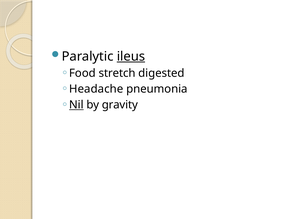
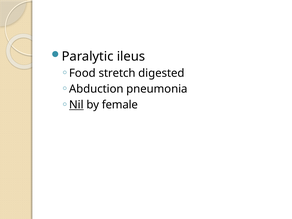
ileus underline: present -> none (131, 56)
Headache: Headache -> Abduction (96, 89)
gravity: gravity -> female (120, 105)
